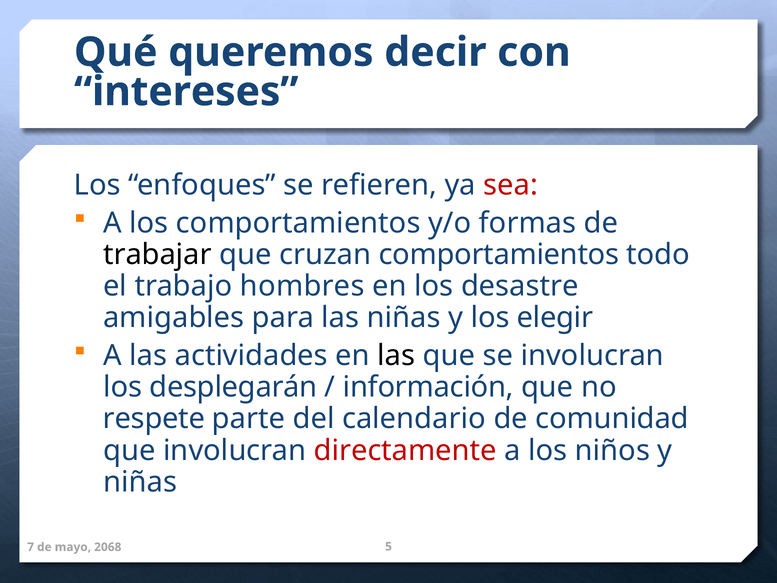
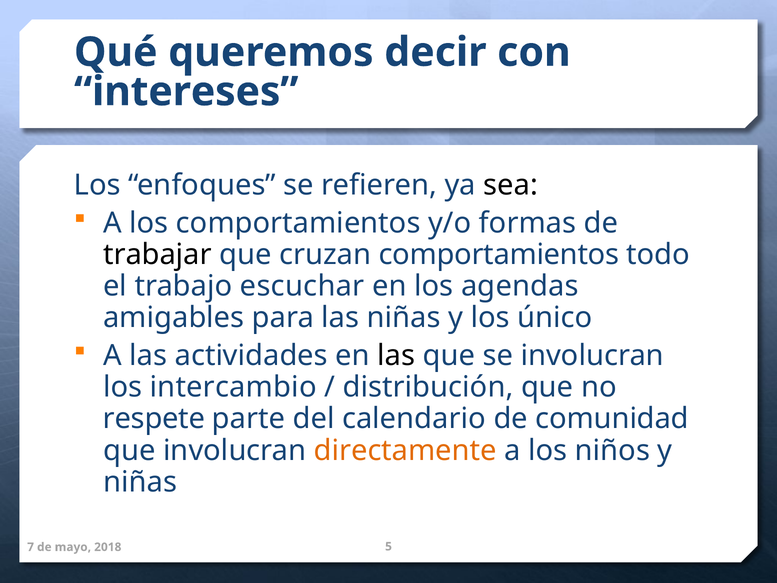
sea colour: red -> black (511, 185)
hombres: hombres -> escuchar (302, 286)
desastre: desastre -> agendas (520, 286)
elegir: elegir -> único (555, 318)
desplegarán: desplegarán -> intercambio (233, 387)
información: información -> distribución (428, 387)
directamente colour: red -> orange (405, 450)
2068: 2068 -> 2018 (108, 547)
